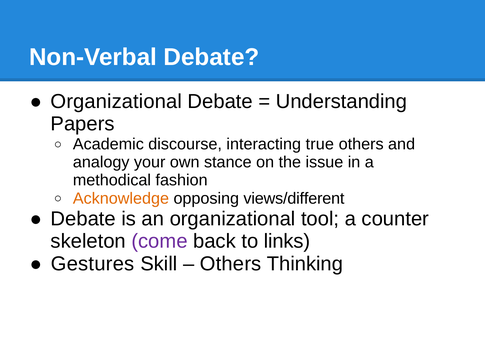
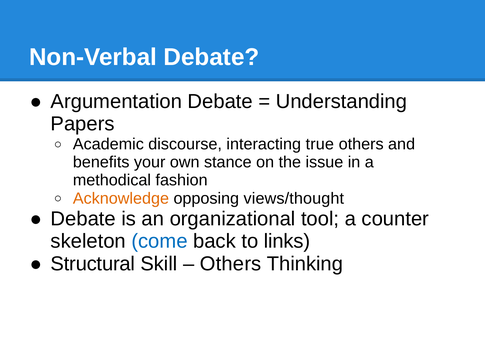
Organizational: Organizational -> Argumentation (116, 101)
analogy: analogy -> benefits (101, 162)
views/different: views/different -> views/thought (294, 198)
come colour: purple -> blue (160, 241)
Gestures: Gestures -> Structural (93, 264)
